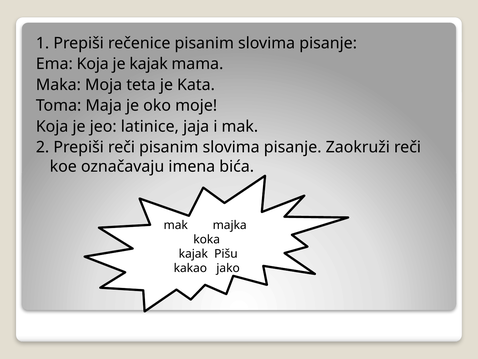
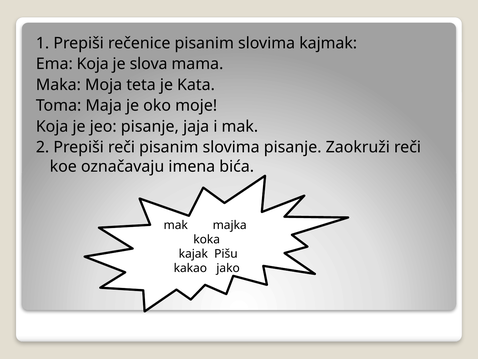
rečenice pisanim slovima pisanje: pisanje -> kajmak (328, 43)
je kajak: kajak -> slova (149, 64)
jeo latinice: latinice -> pisanje (150, 126)
